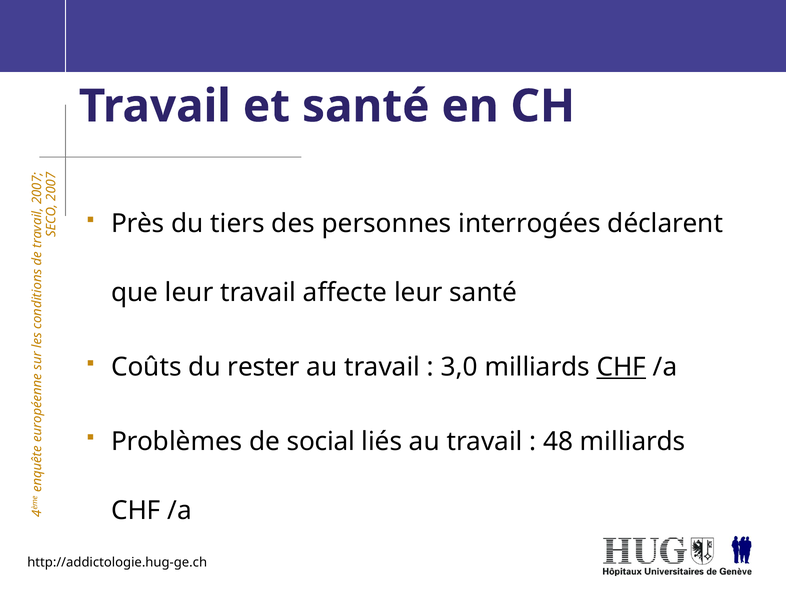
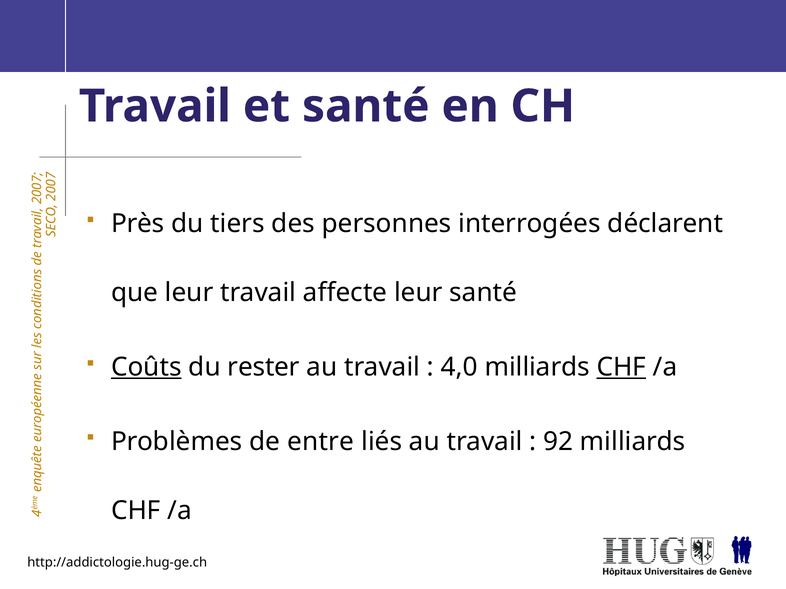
Coûts underline: none -> present (146, 367)
3,0: 3,0 -> 4,0 (459, 367)
social: social -> entre (321, 442)
48: 48 -> 92 (558, 442)
